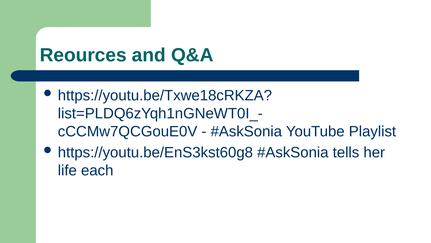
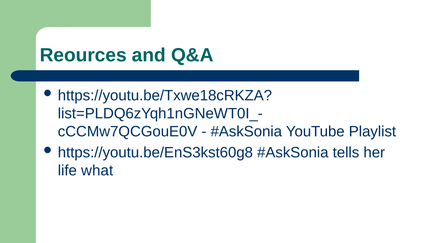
each: each -> what (97, 170)
